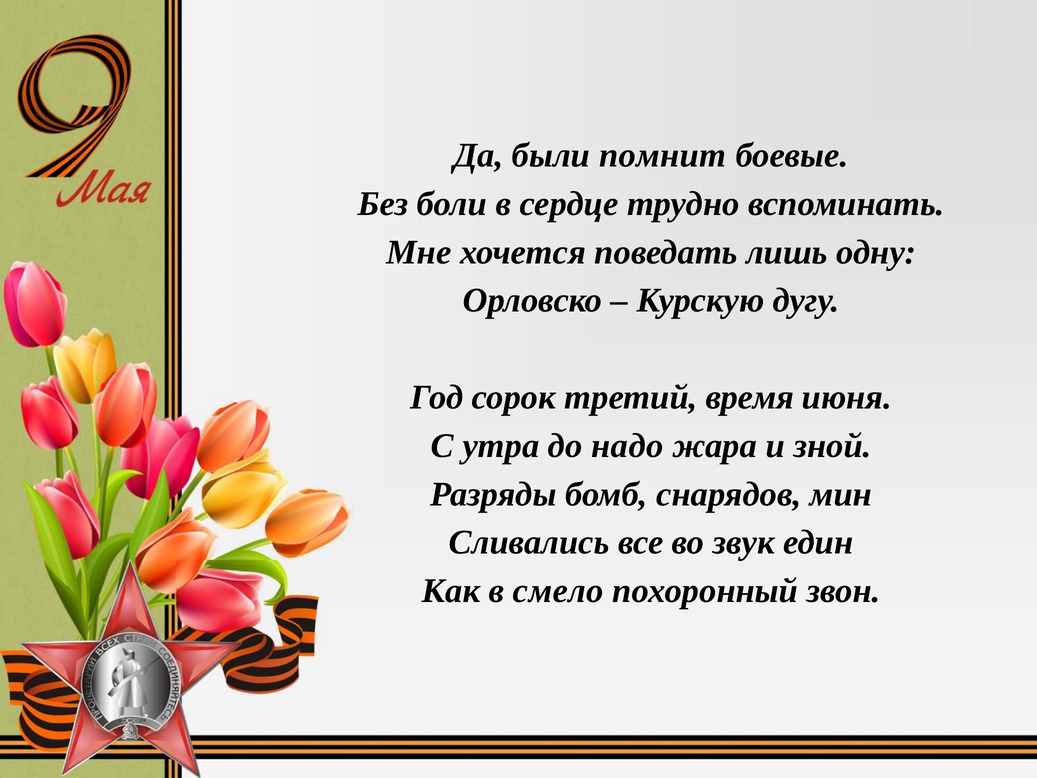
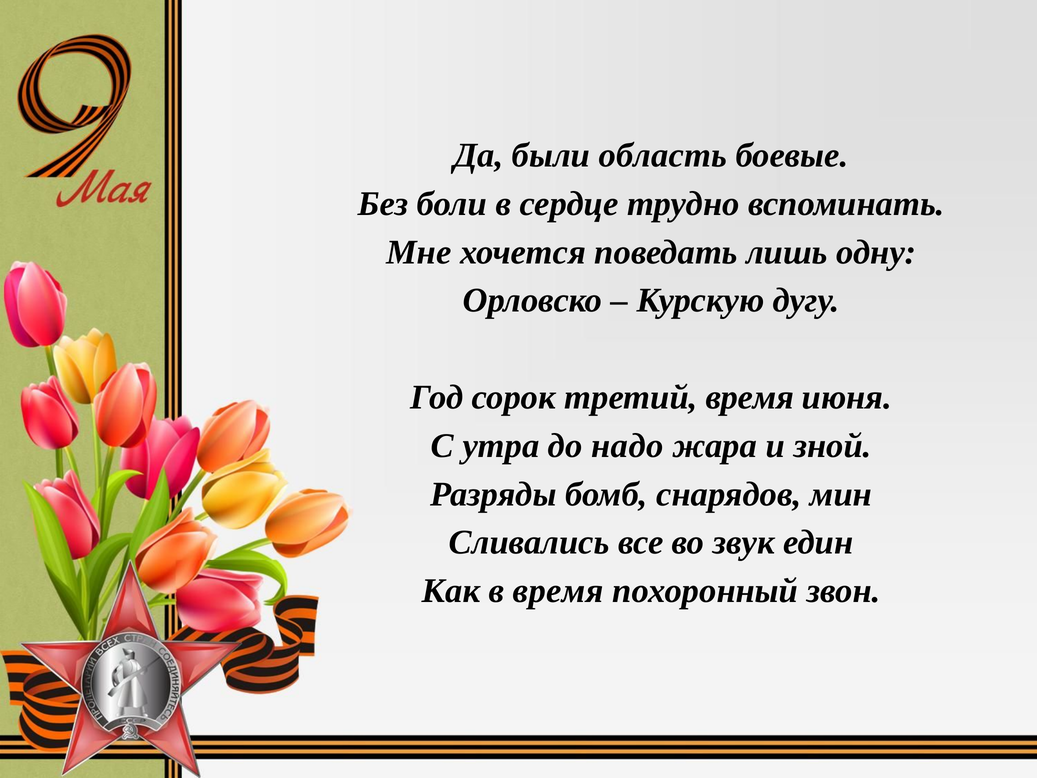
помнит: помнит -> область (663, 155)
в смело: смело -> время (558, 591)
